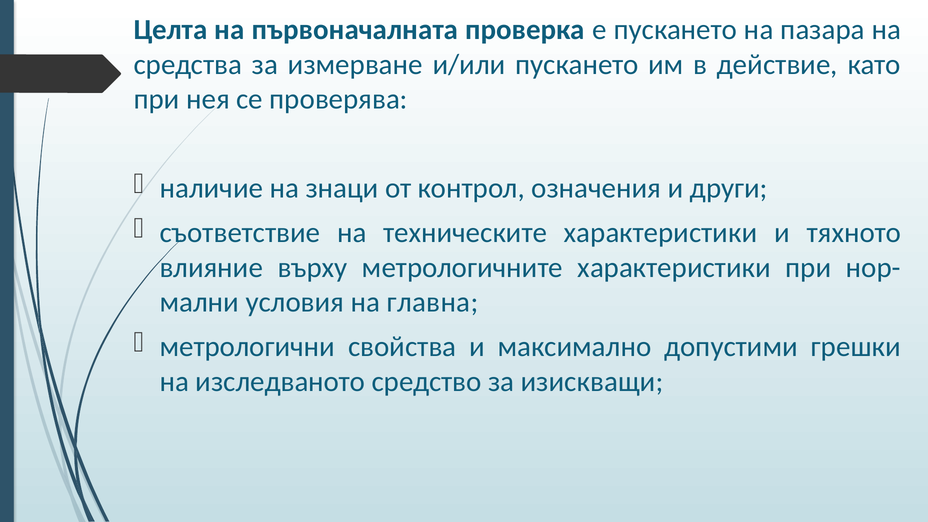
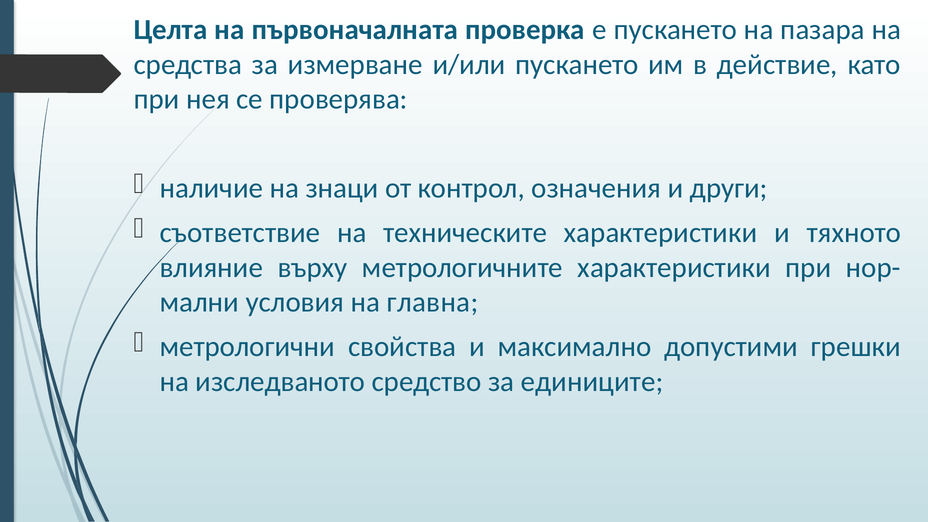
изискващи: изискващи -> единиците (592, 382)
